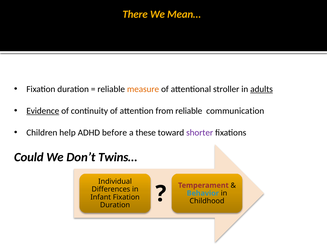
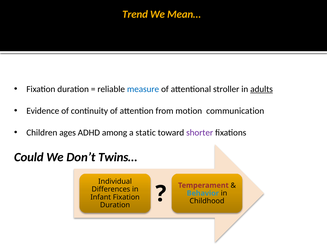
There: There -> Trend (135, 14)
measure colour: orange -> blue (143, 89)
Evidence underline: present -> none (43, 111)
from reliable: reliable -> motion (189, 111)
help: help -> ages (68, 133)
before: before -> among (115, 133)
these: these -> static (146, 133)
